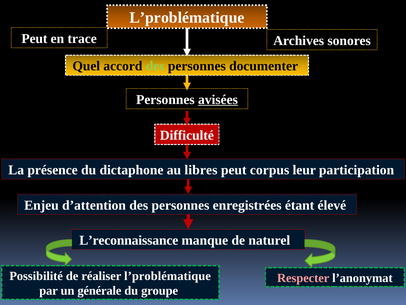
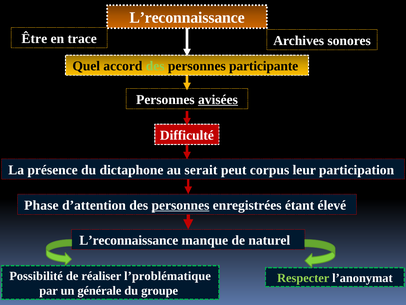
L’problématique: L’problématique -> L’reconnaissance (187, 18)
Peut: Peut -> Être (34, 39)
documenter: documenter -> participante (264, 66)
libres: libres -> serait (201, 170)
Enjeu: Enjeu -> Phase (41, 205)
personnes underline: none -> present (180, 205)
Respecter colour: pink -> light green (303, 278)
